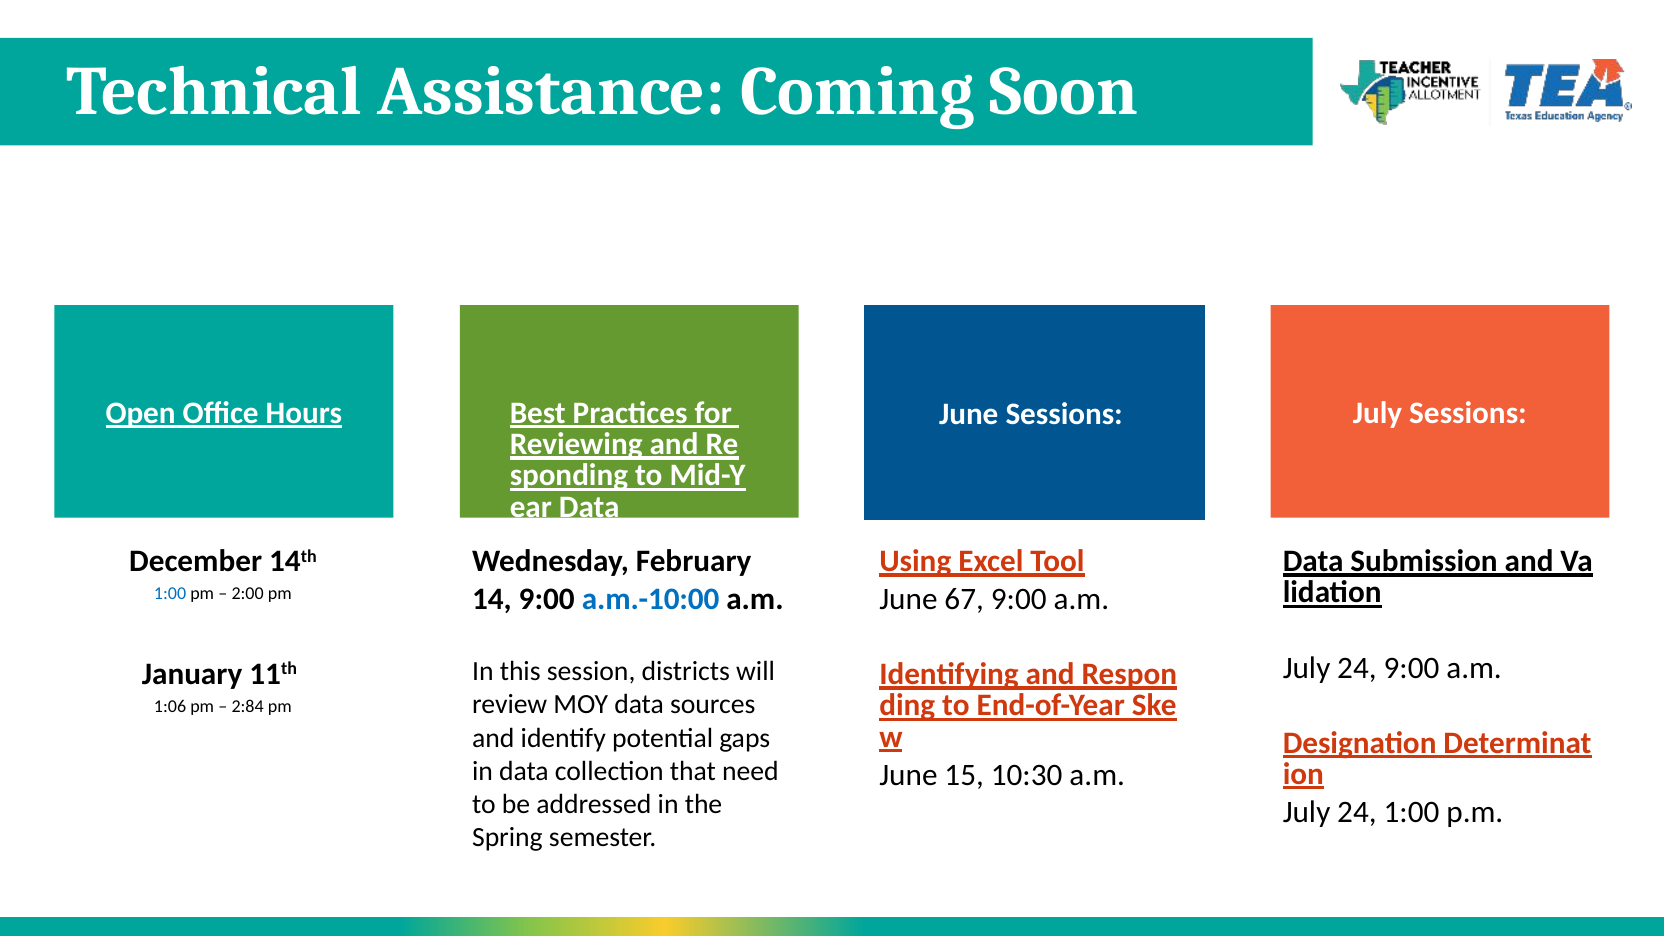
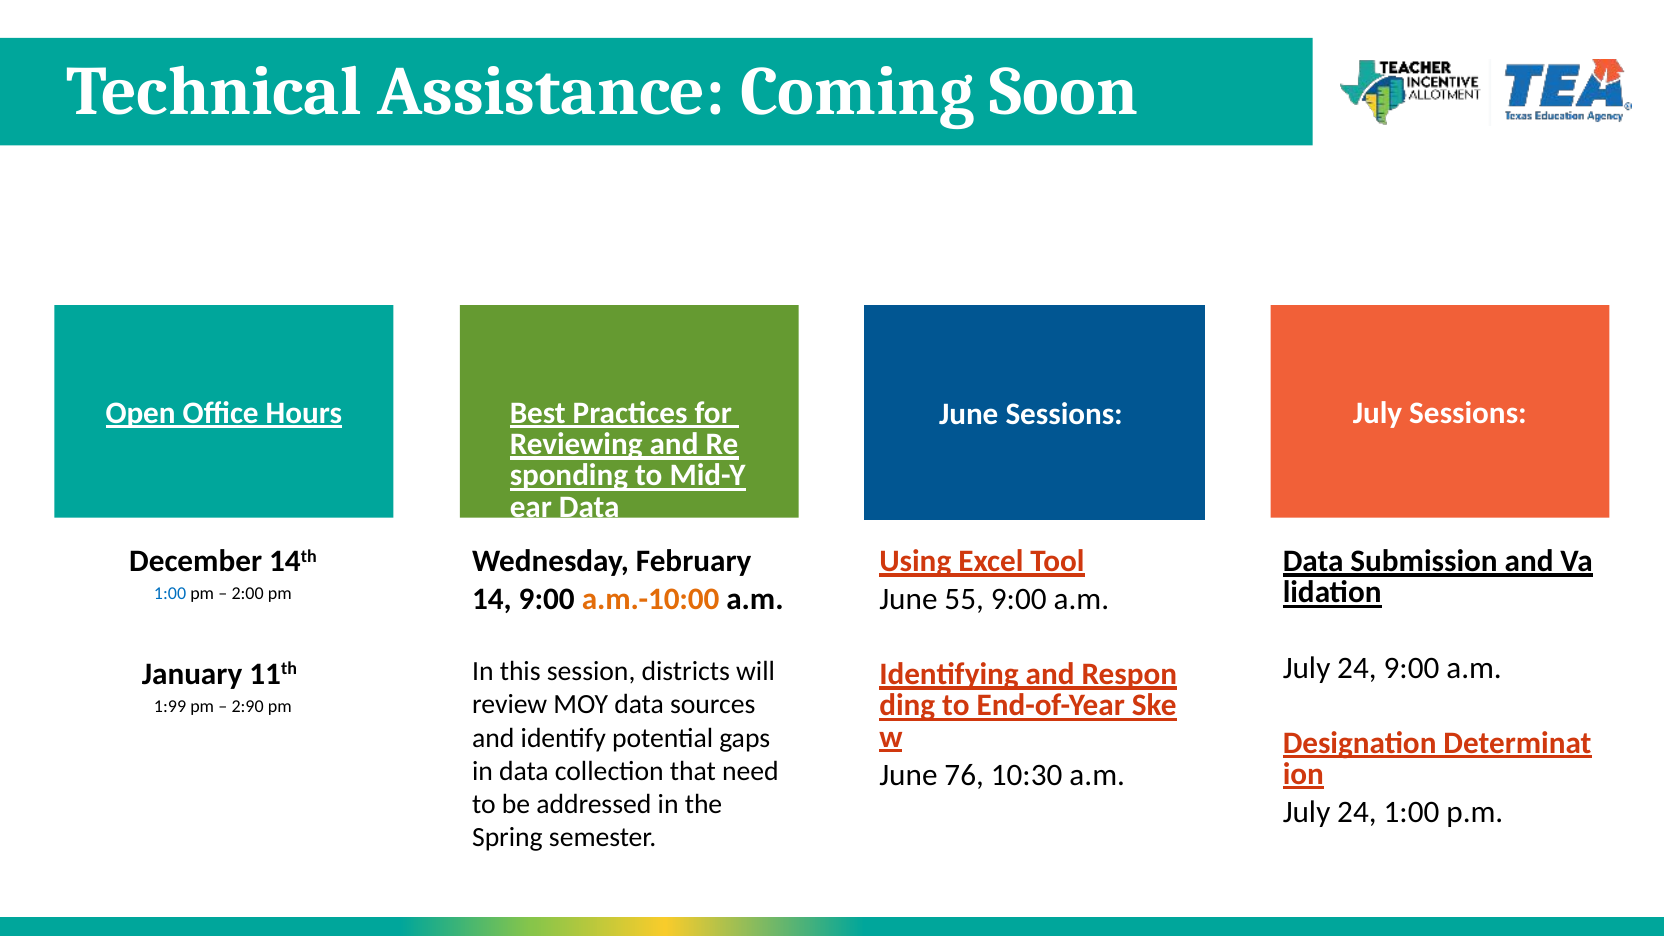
a.m.-10:00 colour: blue -> orange (651, 599)
67: 67 -> 55 (964, 600)
1:06: 1:06 -> 1:99 (170, 706)
2:84: 2:84 -> 2:90 (248, 706)
15: 15 -> 76 (964, 775)
